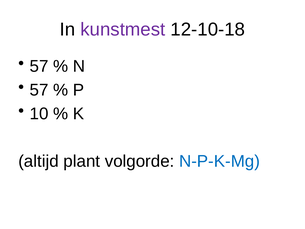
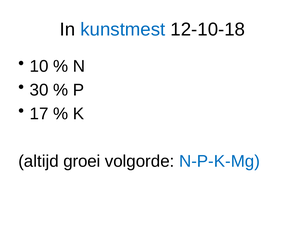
kunstmest colour: purple -> blue (123, 30)
57: 57 -> 10 (39, 66)
57: 57 -> 30 (39, 90)
10: 10 -> 17 (39, 114)
plant: plant -> groei (82, 161)
